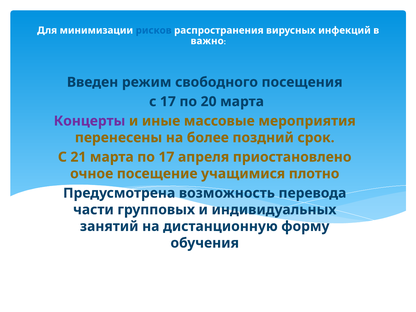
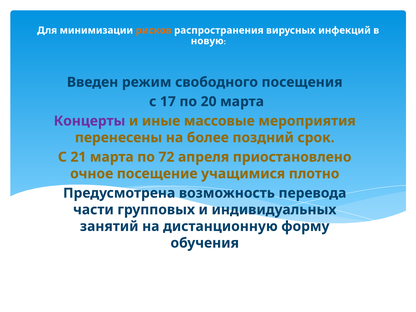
рисков colour: blue -> orange (154, 30)
важно: важно -> новую (207, 41)
по 17: 17 -> 72 (166, 157)
